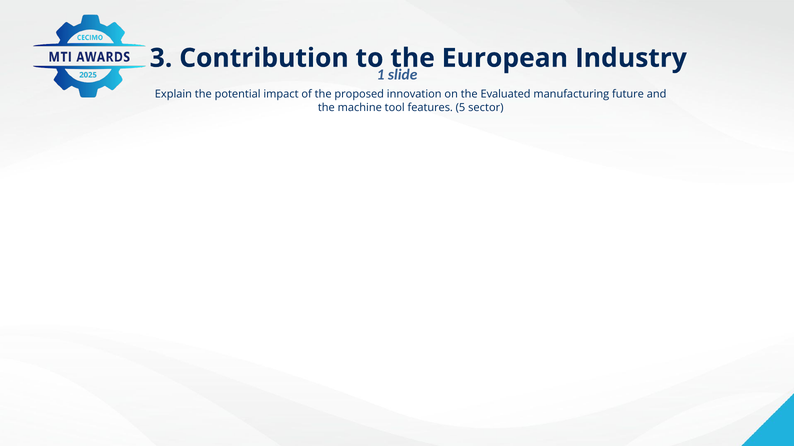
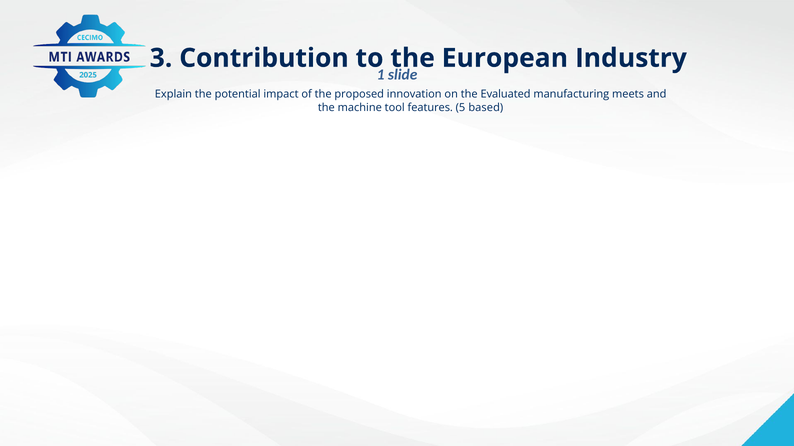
future: future -> meets (628, 94)
sector: sector -> based (486, 108)
